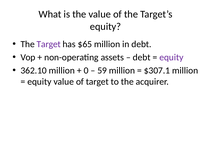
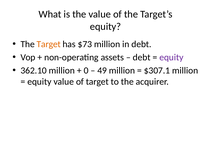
Target colour: purple -> orange (49, 44)
$65: $65 -> $73 (85, 44)
59: 59 -> 49 (102, 71)
